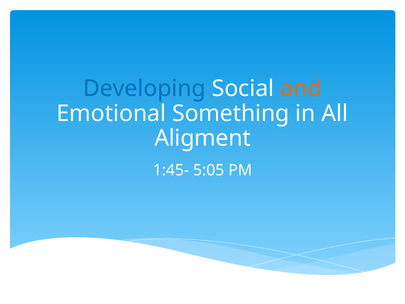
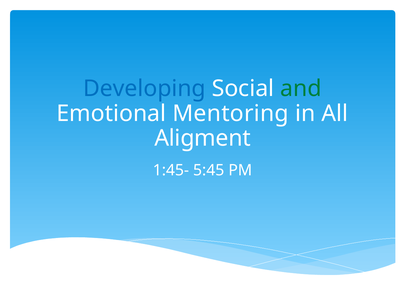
and colour: orange -> green (301, 88)
Something: Something -> Mentoring (231, 113)
5:05: 5:05 -> 5:45 (209, 170)
